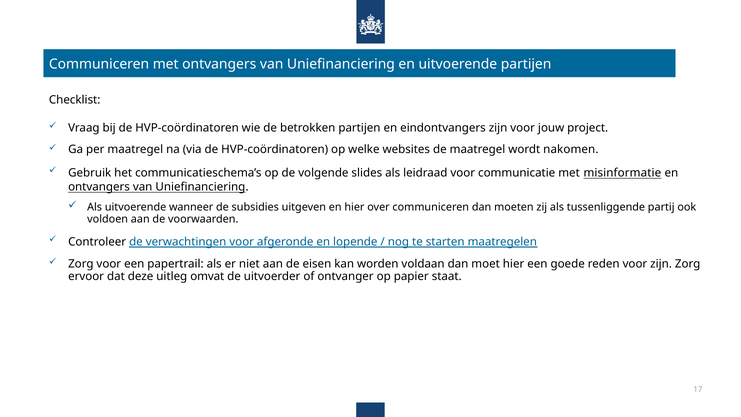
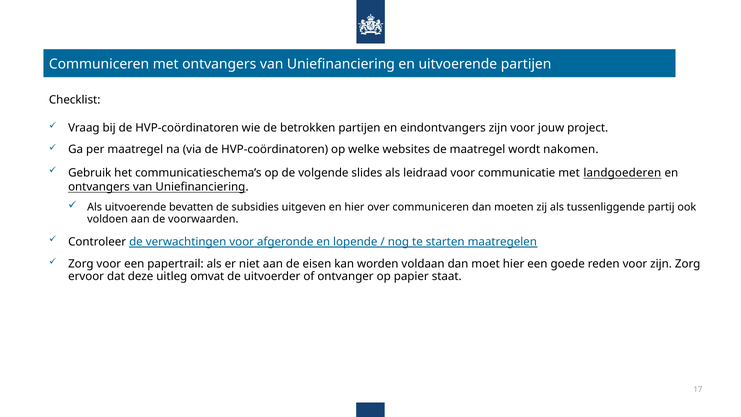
misinformatie: misinformatie -> landgoederen (622, 173)
wanneer: wanneer -> bevatten (191, 207)
